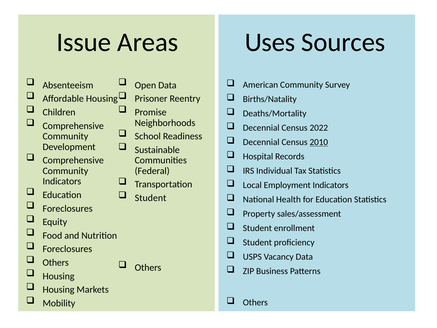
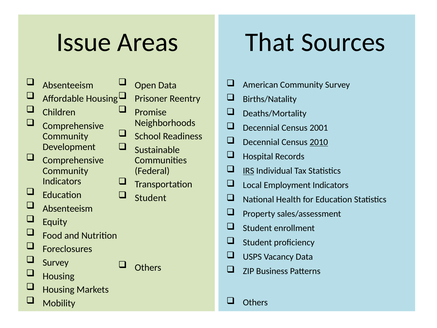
Uses: Uses -> That (270, 42)
2022: 2022 -> 2001 (319, 128)
IRS underline: none -> present (249, 171)
Foreclosures: Foreclosures -> Absenteeism (68, 208)
Others: Others -> Survey (56, 262)
